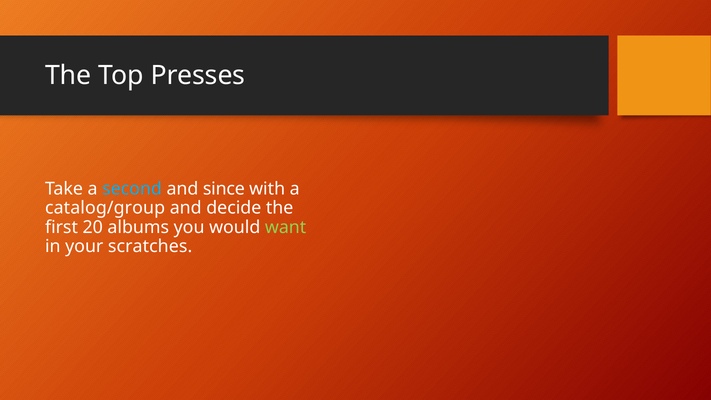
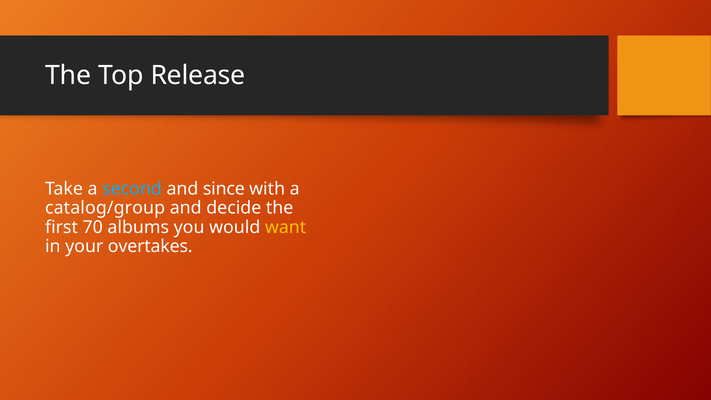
Presses: Presses -> Release (198, 75)
20: 20 -> 70 (93, 227)
want colour: light green -> yellow (286, 227)
scratches: scratches -> overtakes (150, 246)
